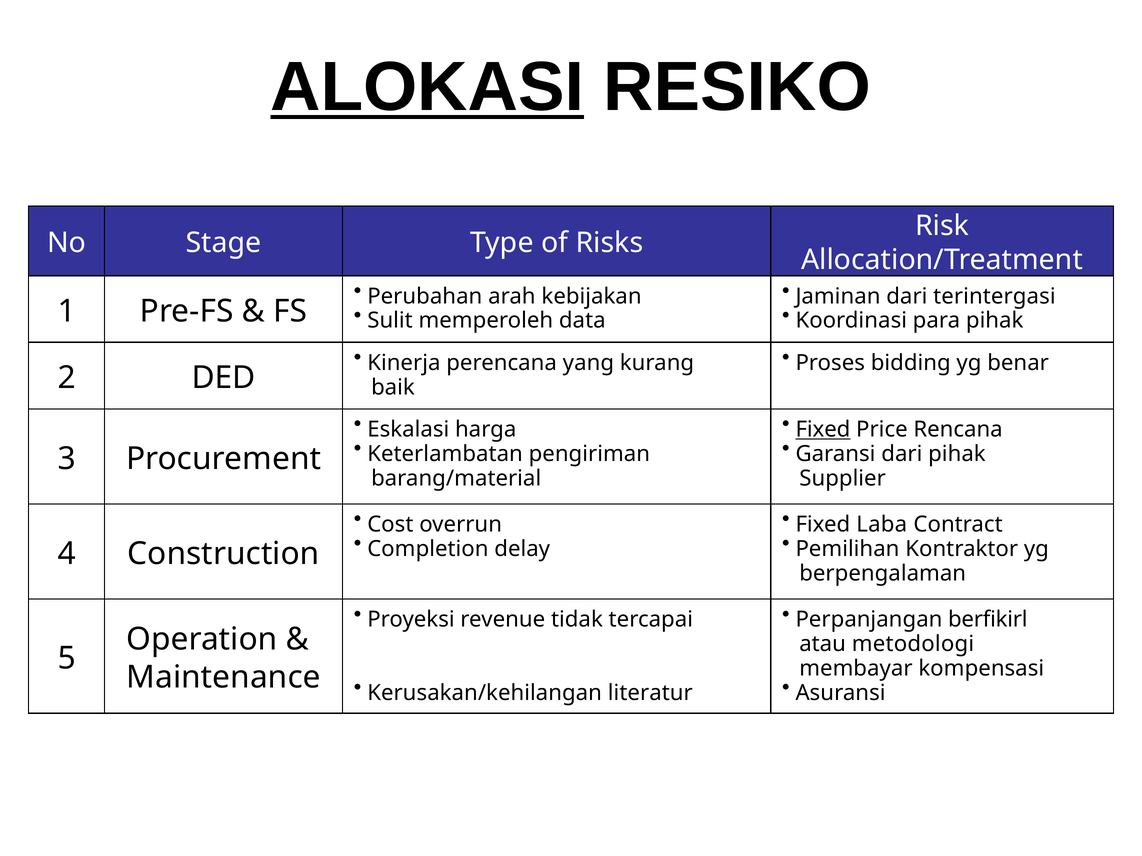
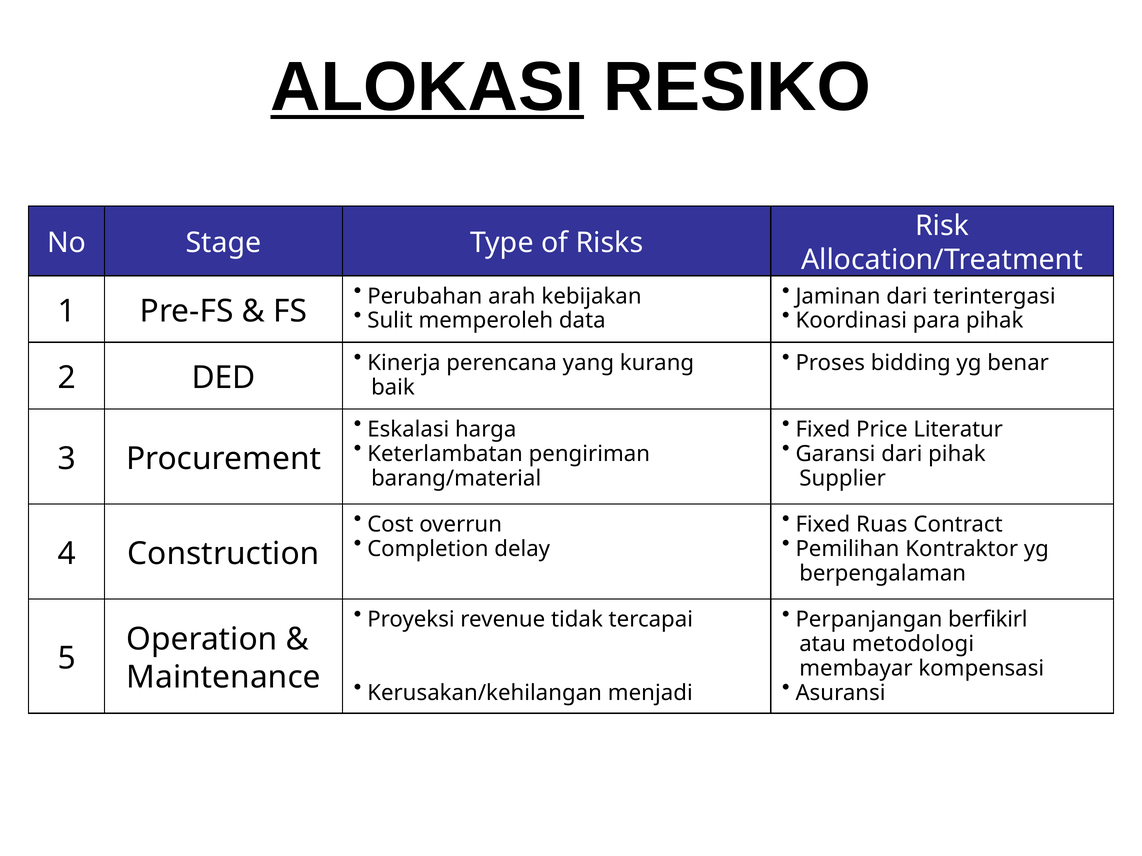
Fixed underline: present -> none (823, 430)
Rencana: Rencana -> Literatur (958, 430)
Laba: Laba -> Ruas (882, 525)
literatur: literatur -> menjadi (650, 693)
